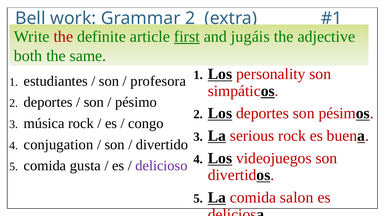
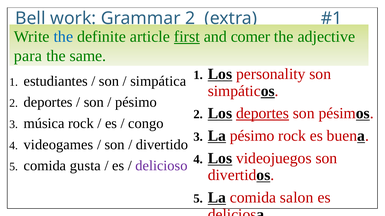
the colour: red -> blue (63, 37)
jugáis: jugáis -> comer (250, 37)
both: both -> para (28, 56)
profesora: profesora -> simpática (158, 81)
deportes underline: none -> present (263, 114)
La serious: serious -> pésimo (252, 136)
conjugation: conjugation -> videogames (59, 145)
